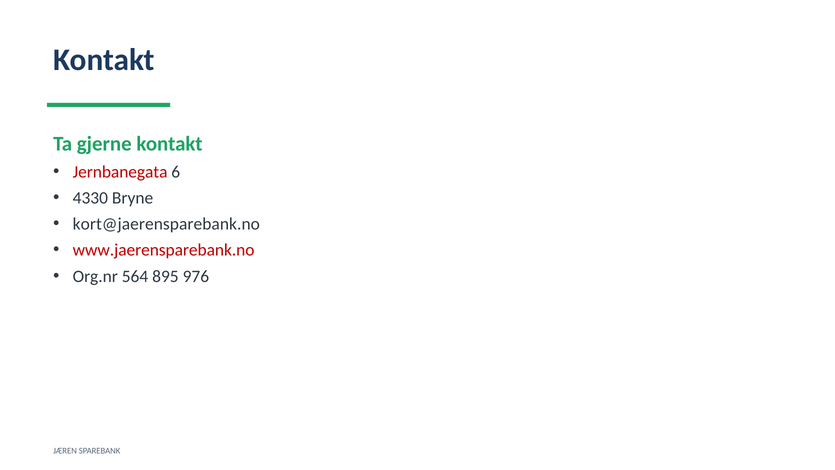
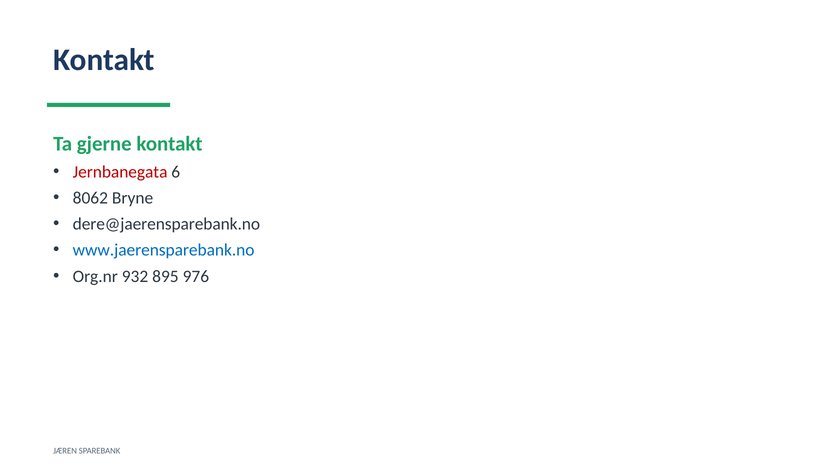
4330: 4330 -> 8062 (90, 198)
kort@jaerensparebank.no: kort@jaerensparebank.no -> dere@jaerensparebank.no (166, 224)
www.jaerensparebank.no colour: red -> blue (164, 250)
564: 564 -> 932 (135, 276)
